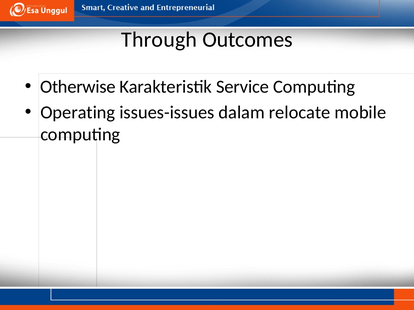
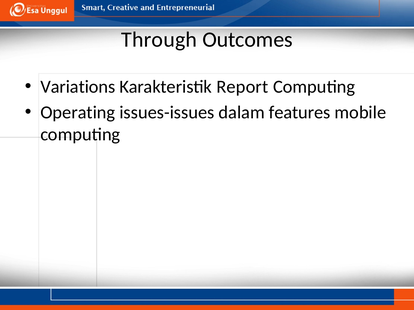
Otherwise: Otherwise -> Variations (78, 87)
Service: Service -> Report (242, 87)
relocate: relocate -> features (300, 113)
